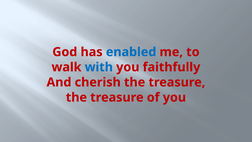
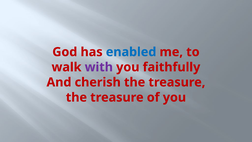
with colour: blue -> purple (99, 67)
